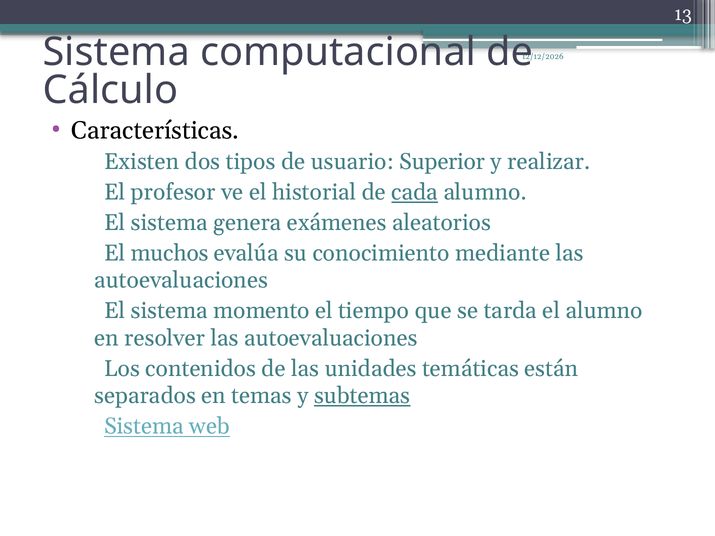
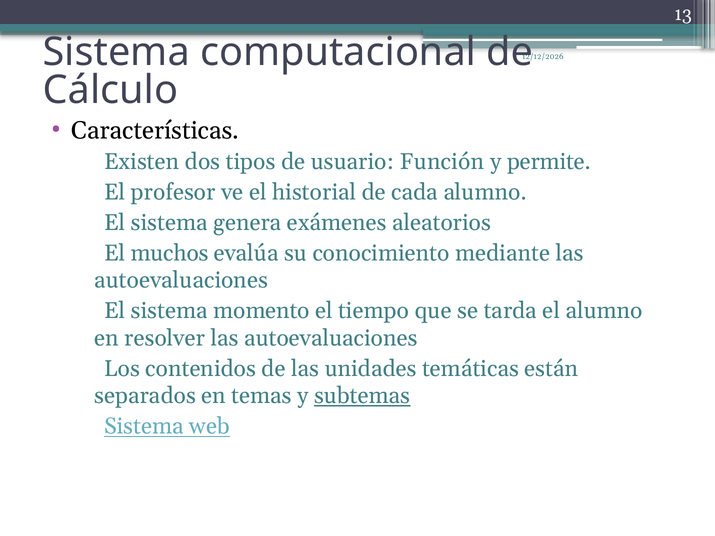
Superior: Superior -> Función (442, 162)
realizar: realizar -> permite (549, 162)
cada underline: present -> none (415, 192)
